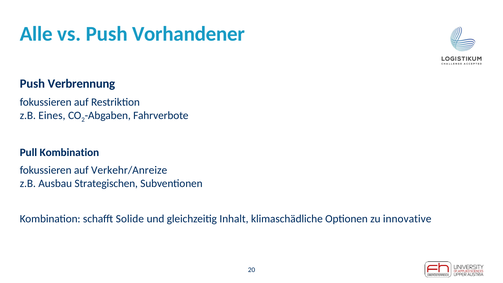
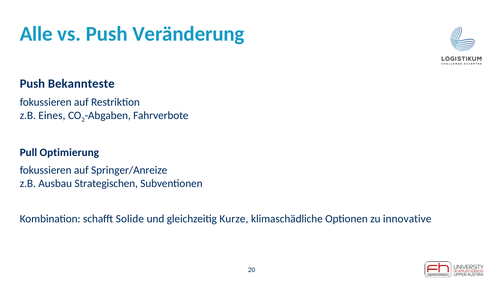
Vorhandener: Vorhandener -> Veränderung (188, 34)
Verbrennung: Verbrennung -> Bekannteste (81, 84)
Pull Kombination: Kombination -> Optimierung (69, 152)
Verkehr/Anreize: Verkehr/Anreize -> Springer/Anreize (129, 170)
Inhalt: Inhalt -> Kurze (234, 219)
